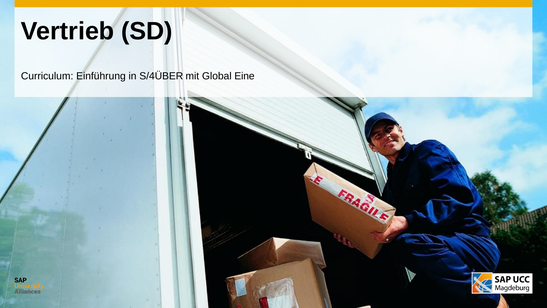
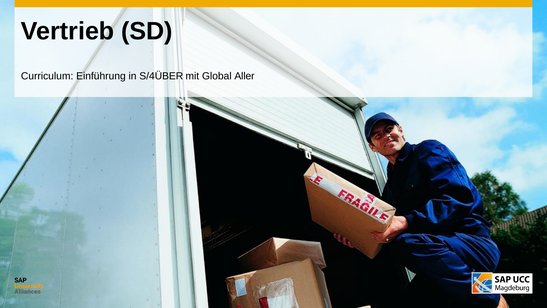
Eine: Eine -> Aller (244, 76)
